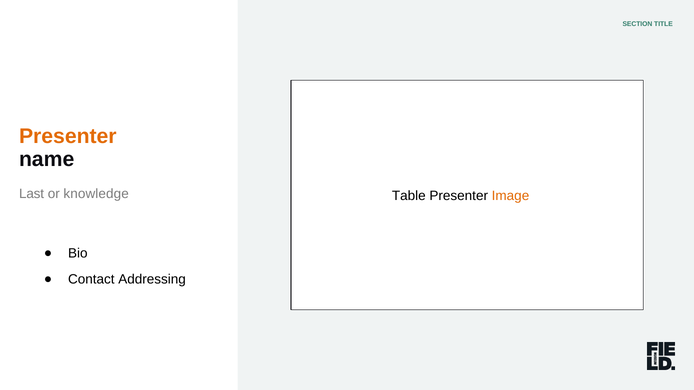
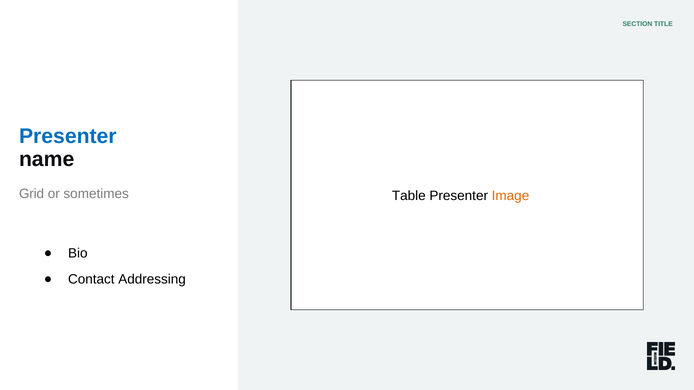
Presenter colour: orange -> blue (68, 137)
Last: Last -> Grid (32, 194)
knowledge: knowledge -> sometimes (96, 194)
